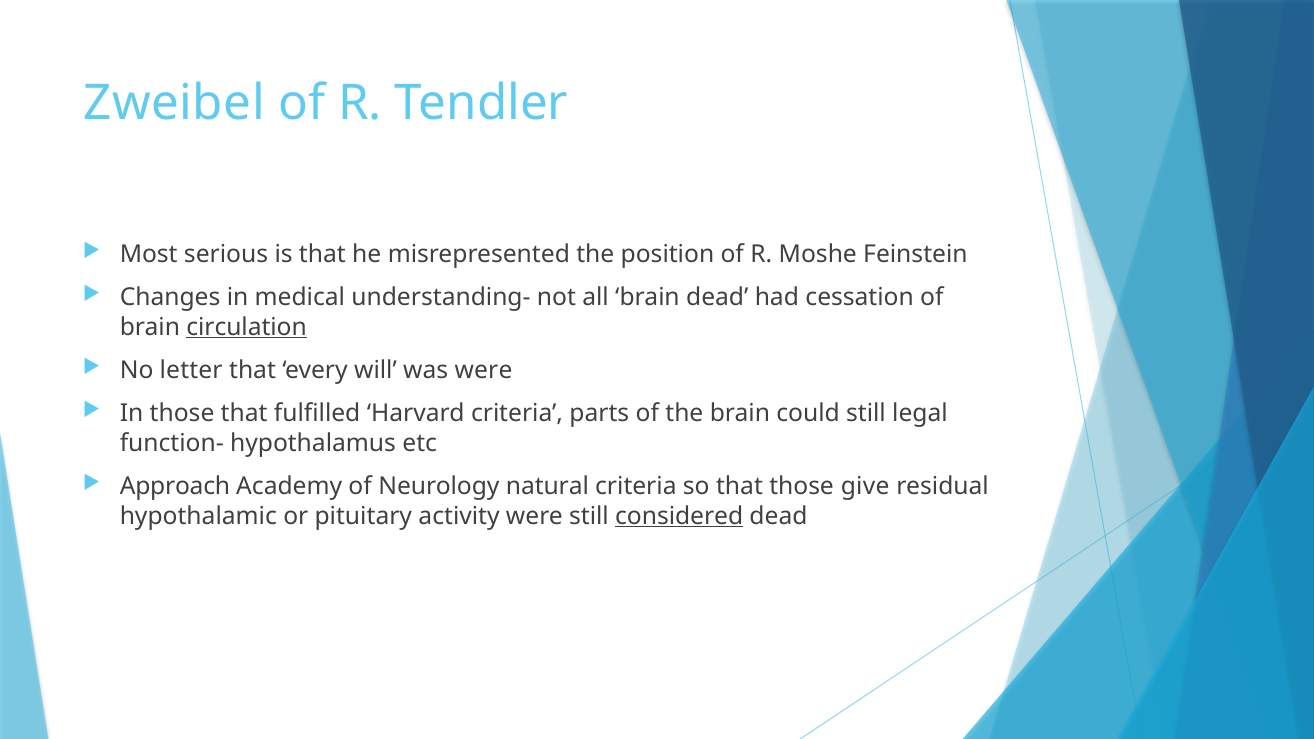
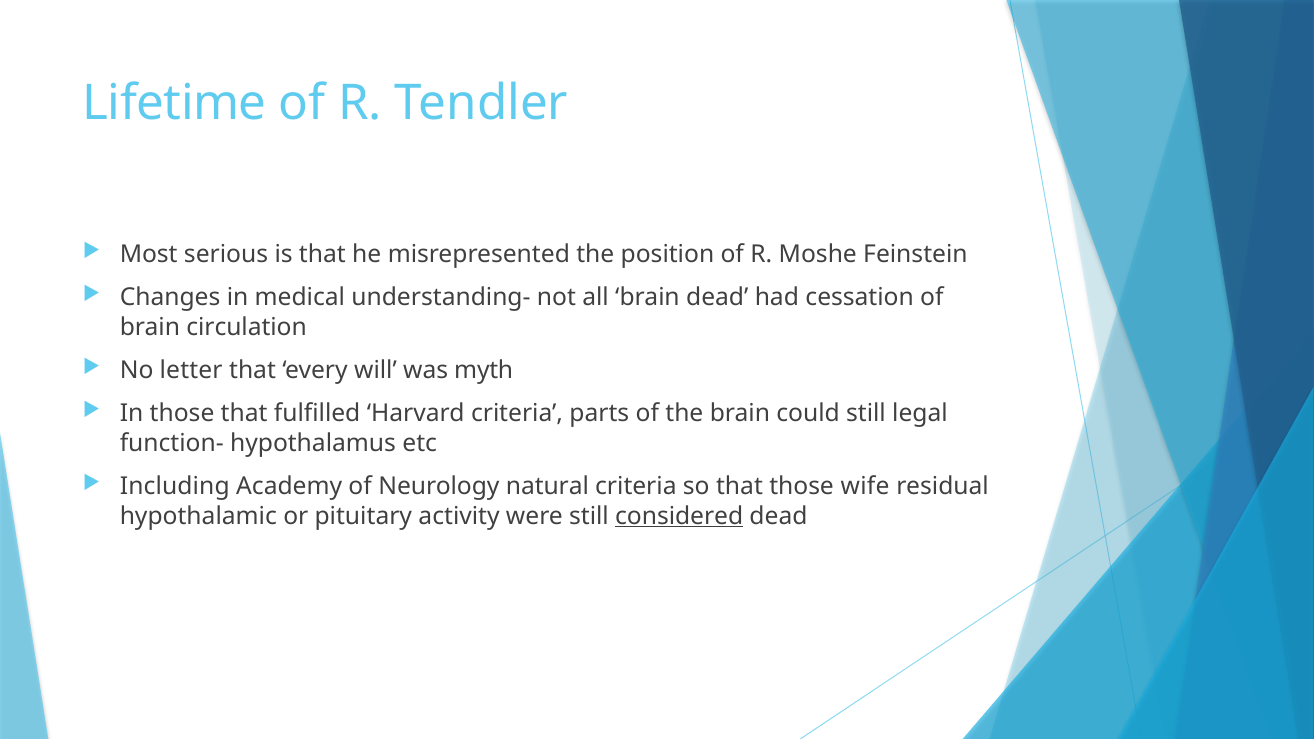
Zweibel: Zweibel -> Lifetime (175, 104)
circulation underline: present -> none (247, 327)
was were: were -> myth (484, 370)
Approach: Approach -> Including (175, 486)
give: give -> wife (865, 486)
